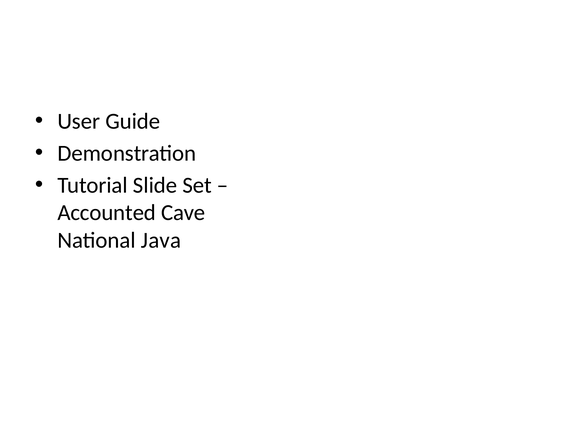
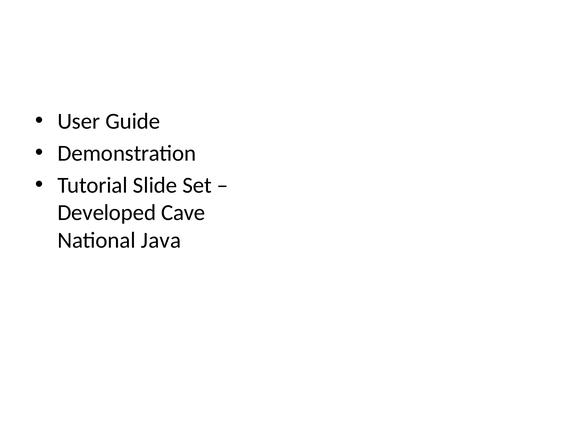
Accounted: Accounted -> Developed (107, 213)
